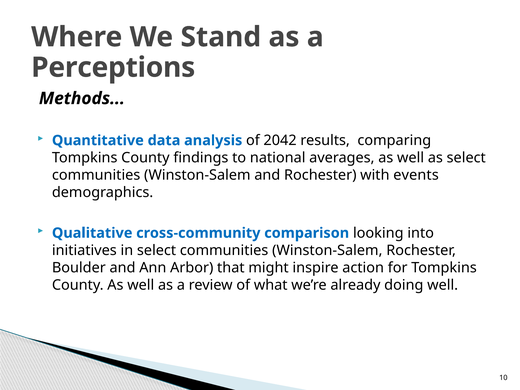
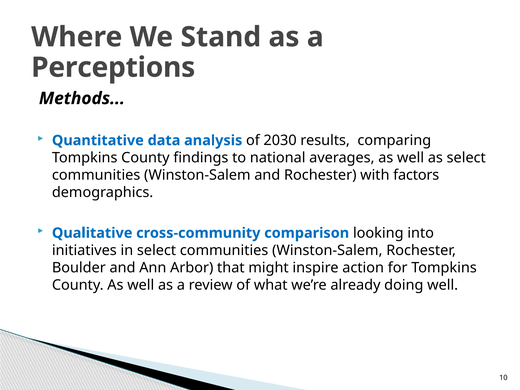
2042: 2042 -> 2030 (280, 140)
events: events -> factors (416, 175)
